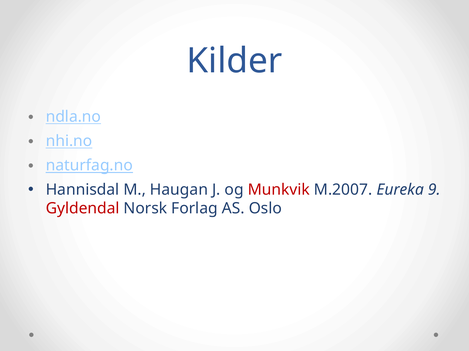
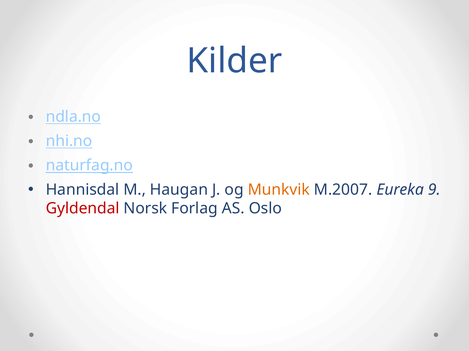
Munkvik colour: red -> orange (279, 190)
